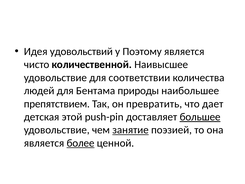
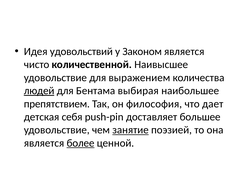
Поэтому: Поэтому -> Законом (142, 51)
соответствии: соответствии -> выражением (139, 78)
людей underline: none -> present (39, 91)
природы: природы -> выбирая (138, 91)
превратить: превратить -> философия (154, 104)
этой: этой -> себя (72, 117)
большее underline: present -> none (200, 117)
